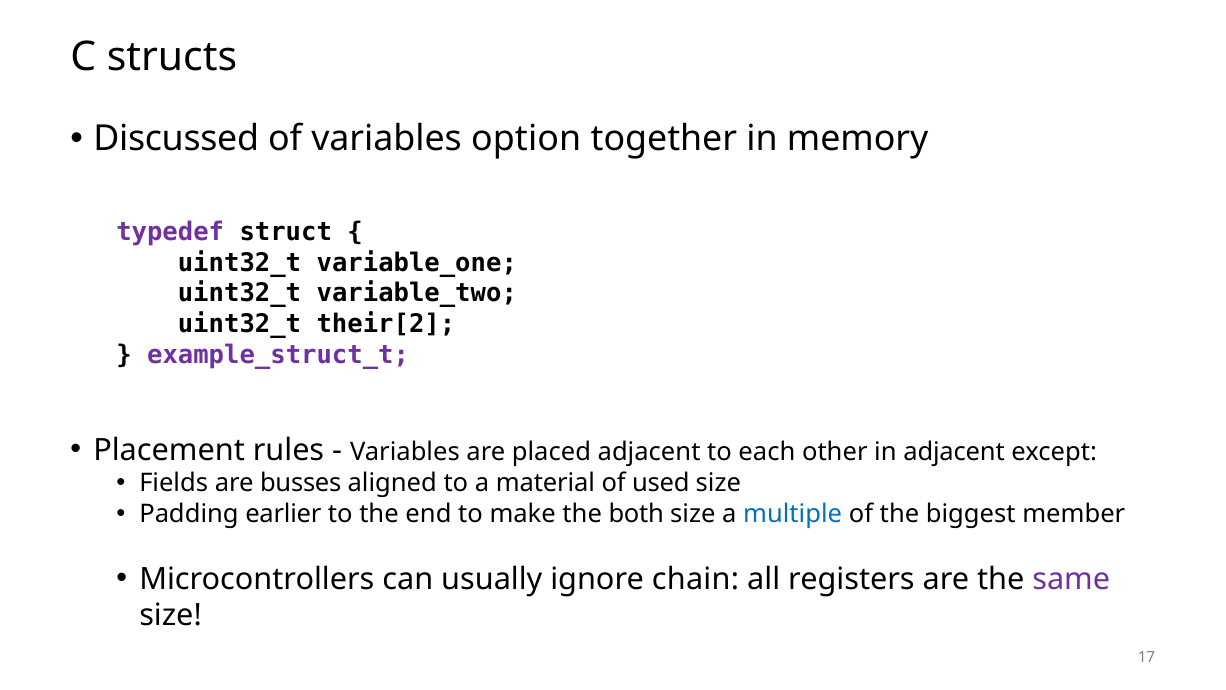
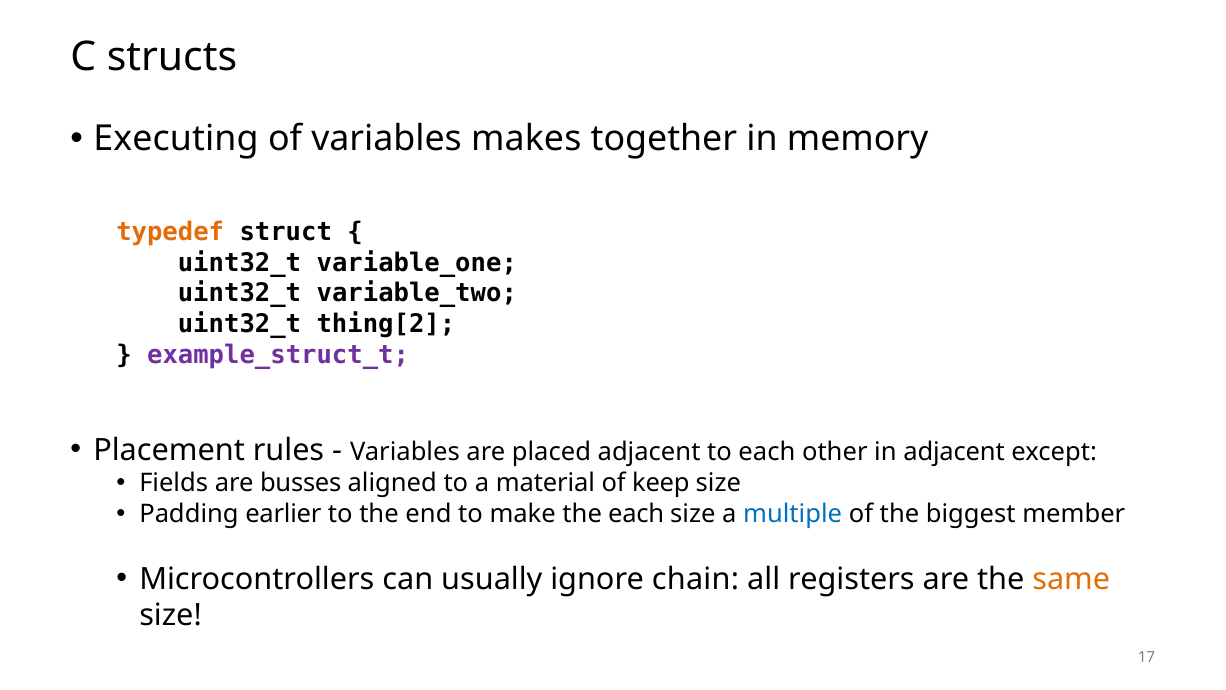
Discussed: Discussed -> Executing (176, 139)
option: option -> makes (526, 139)
typedef colour: purple -> orange (170, 232)
their[2: their[2 -> thing[2 (386, 324)
used: used -> keep (661, 483)
the both: both -> each (636, 514)
same colour: purple -> orange (1071, 579)
